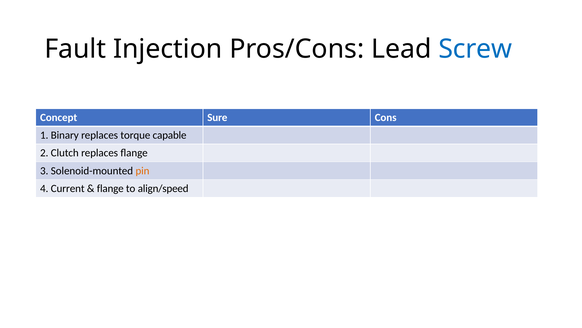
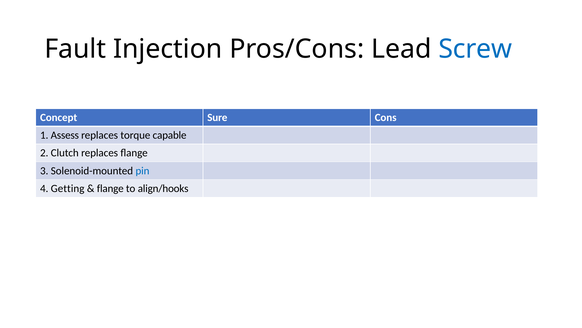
Binary: Binary -> Assess (65, 135)
pin colour: orange -> blue (142, 170)
Current: Current -> Getting (68, 188)
align/speed: align/speed -> align/hooks (163, 188)
